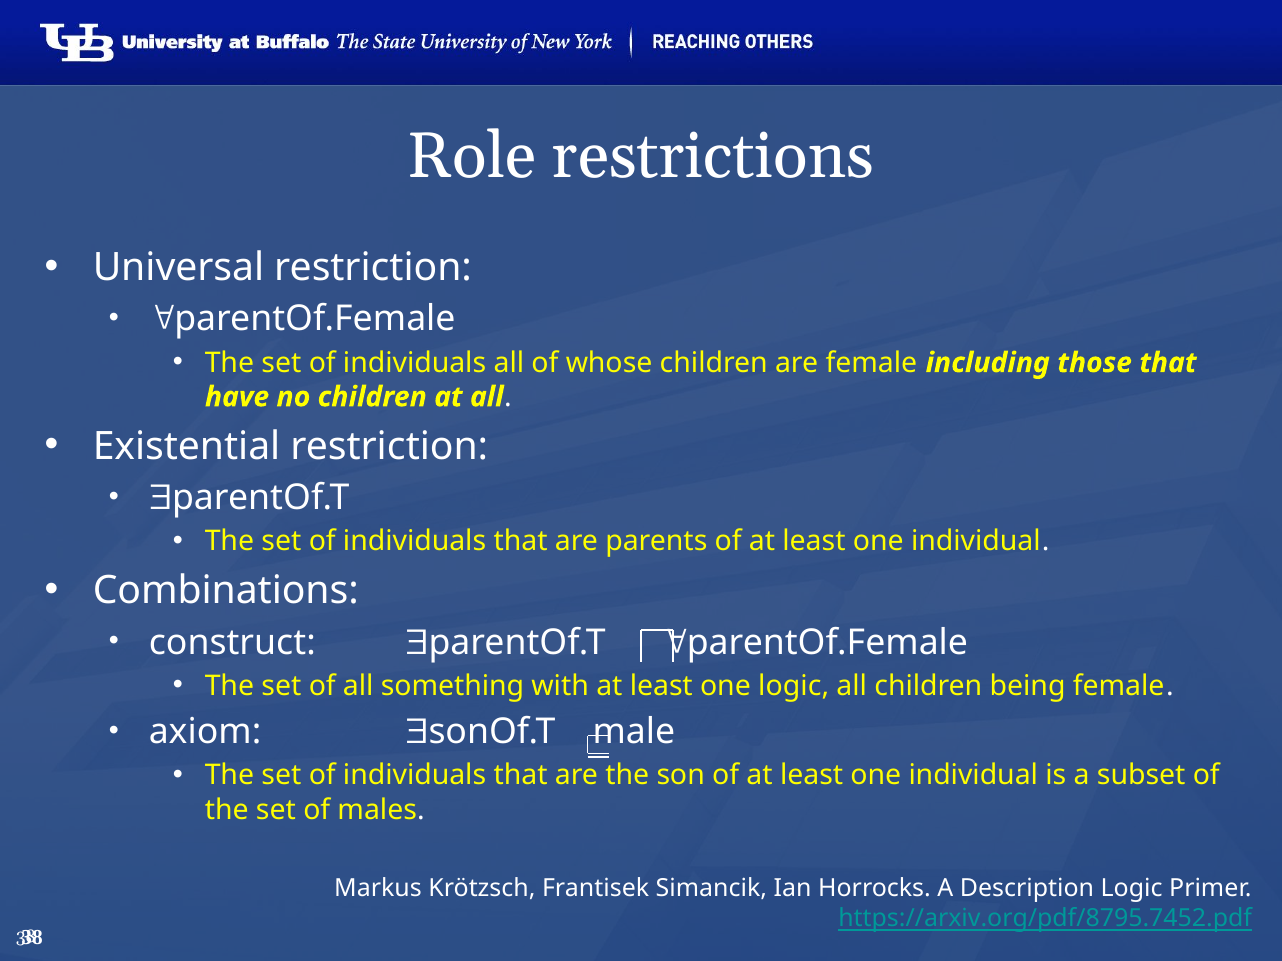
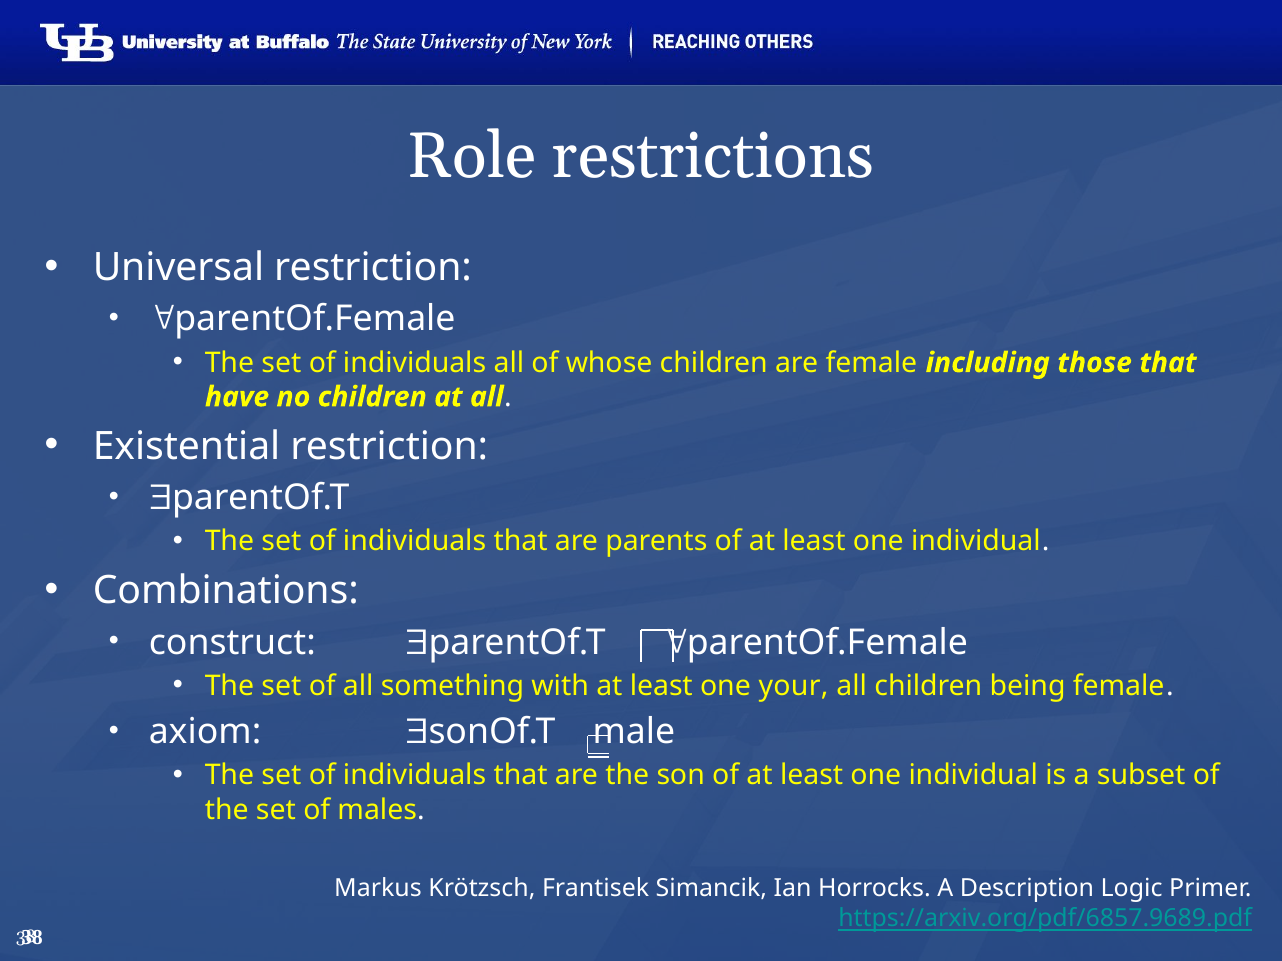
one logic: logic -> your (794, 686)
https://arxiv.org/pdf/8795.7452.pdf: https://arxiv.org/pdf/8795.7452.pdf -> https://arxiv.org/pdf/6857.9689.pdf (1045, 919)
